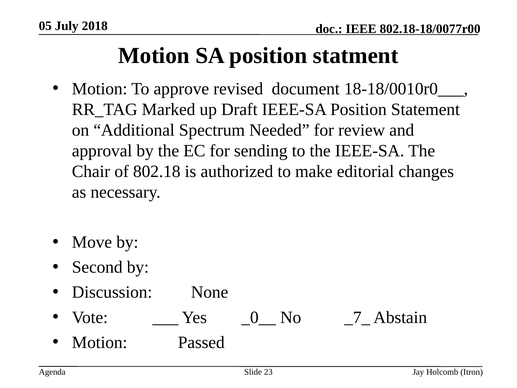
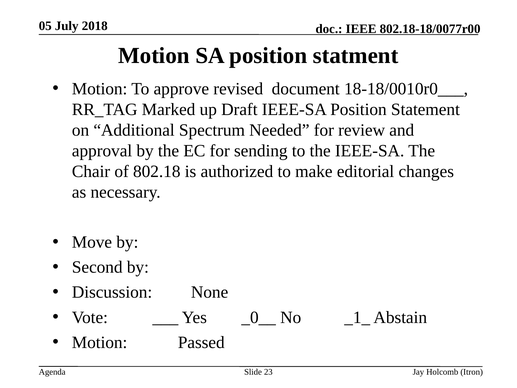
_7_: _7_ -> _1_ (357, 317)
